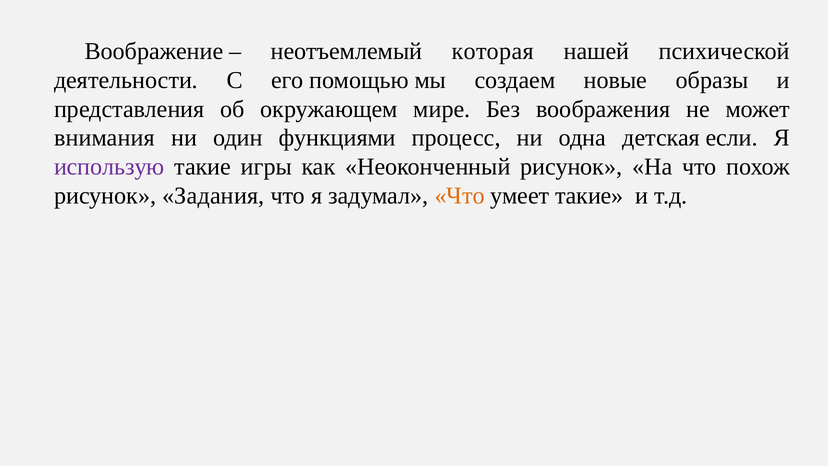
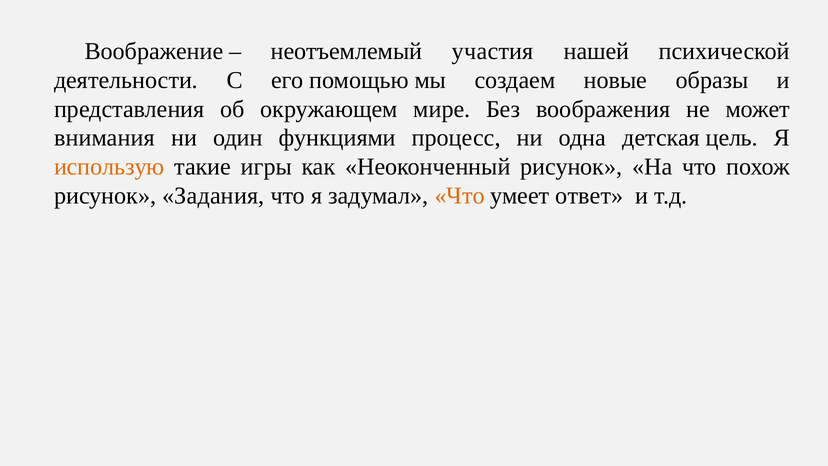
которая: которая -> участия (493, 51)
если: если -> цель (732, 138)
использую colour: purple -> orange (109, 167)
умеет такие: такие -> ответ (589, 196)
